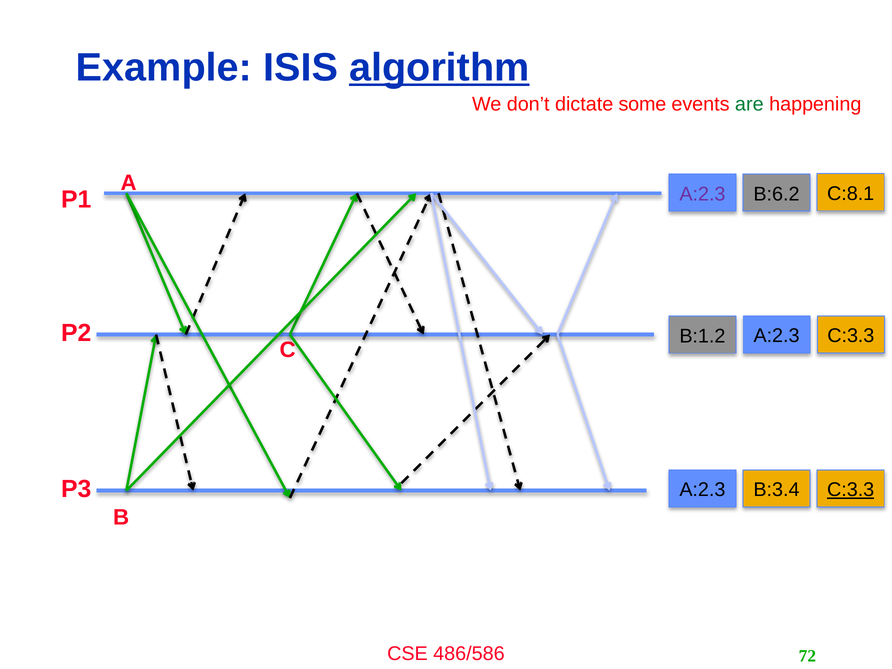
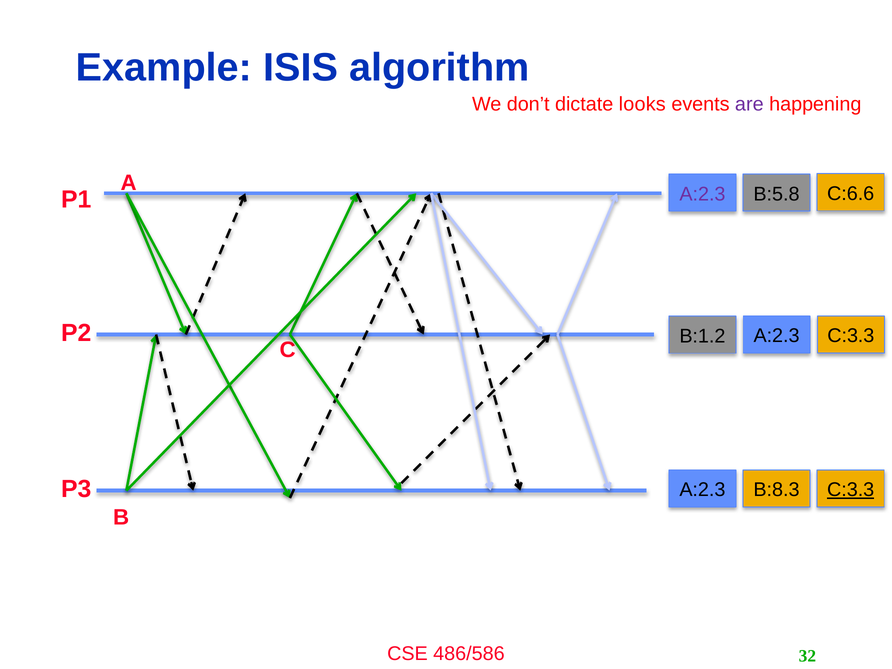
algorithm underline: present -> none (439, 68)
some: some -> looks (642, 104)
are colour: green -> purple (749, 104)
C:8.1: C:8.1 -> C:6.6 (851, 194)
B:6.2: B:6.2 -> B:5.8 (776, 194)
B:3.4: B:3.4 -> B:8.3 (776, 490)
72: 72 -> 32 (807, 656)
